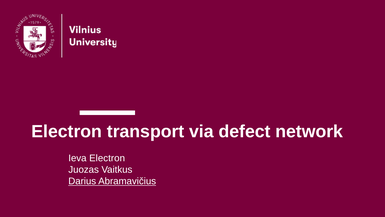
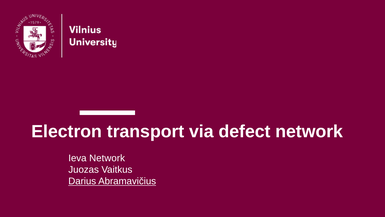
Ieva Electron: Electron -> Network (107, 158)
